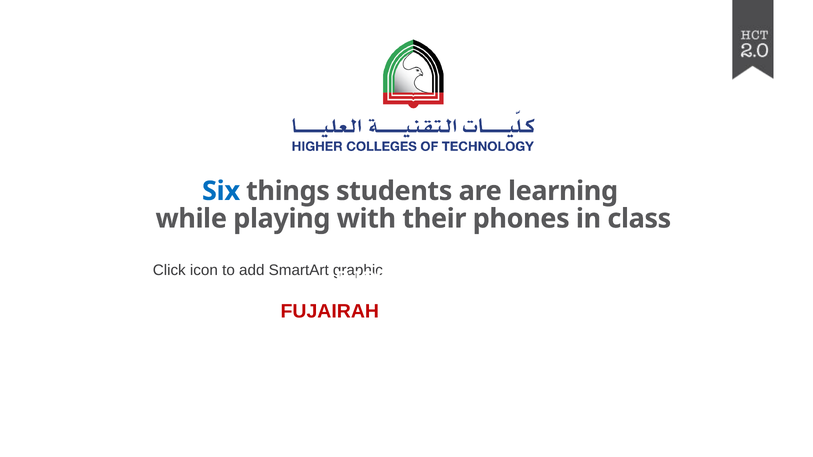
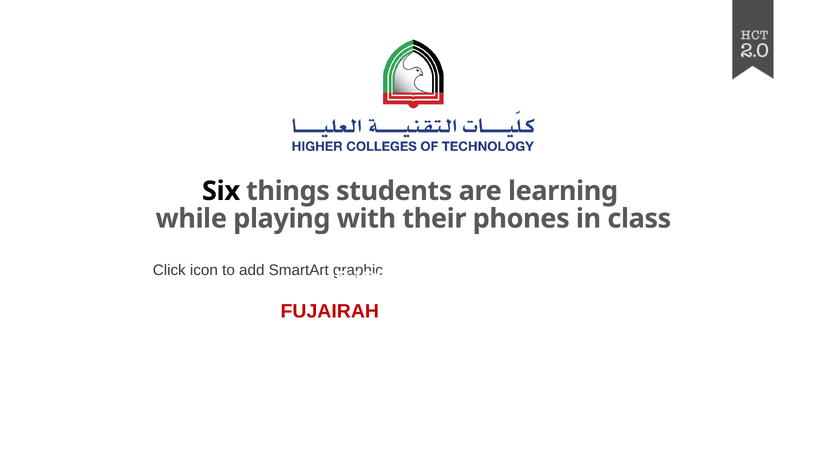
Six colour: blue -> black (221, 191)
